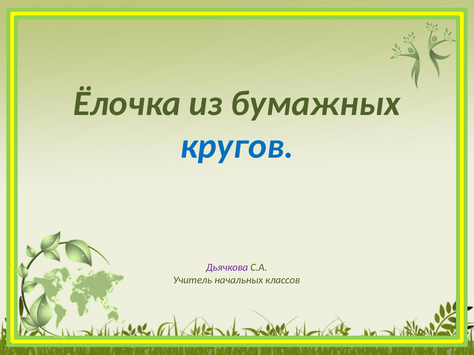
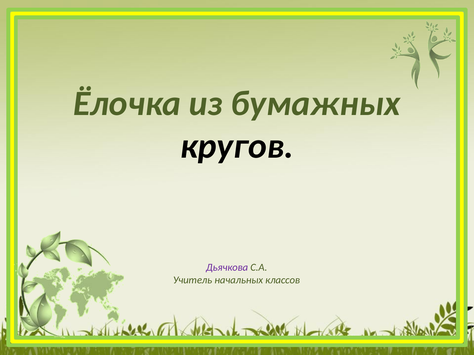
кругов colour: blue -> black (237, 146)
